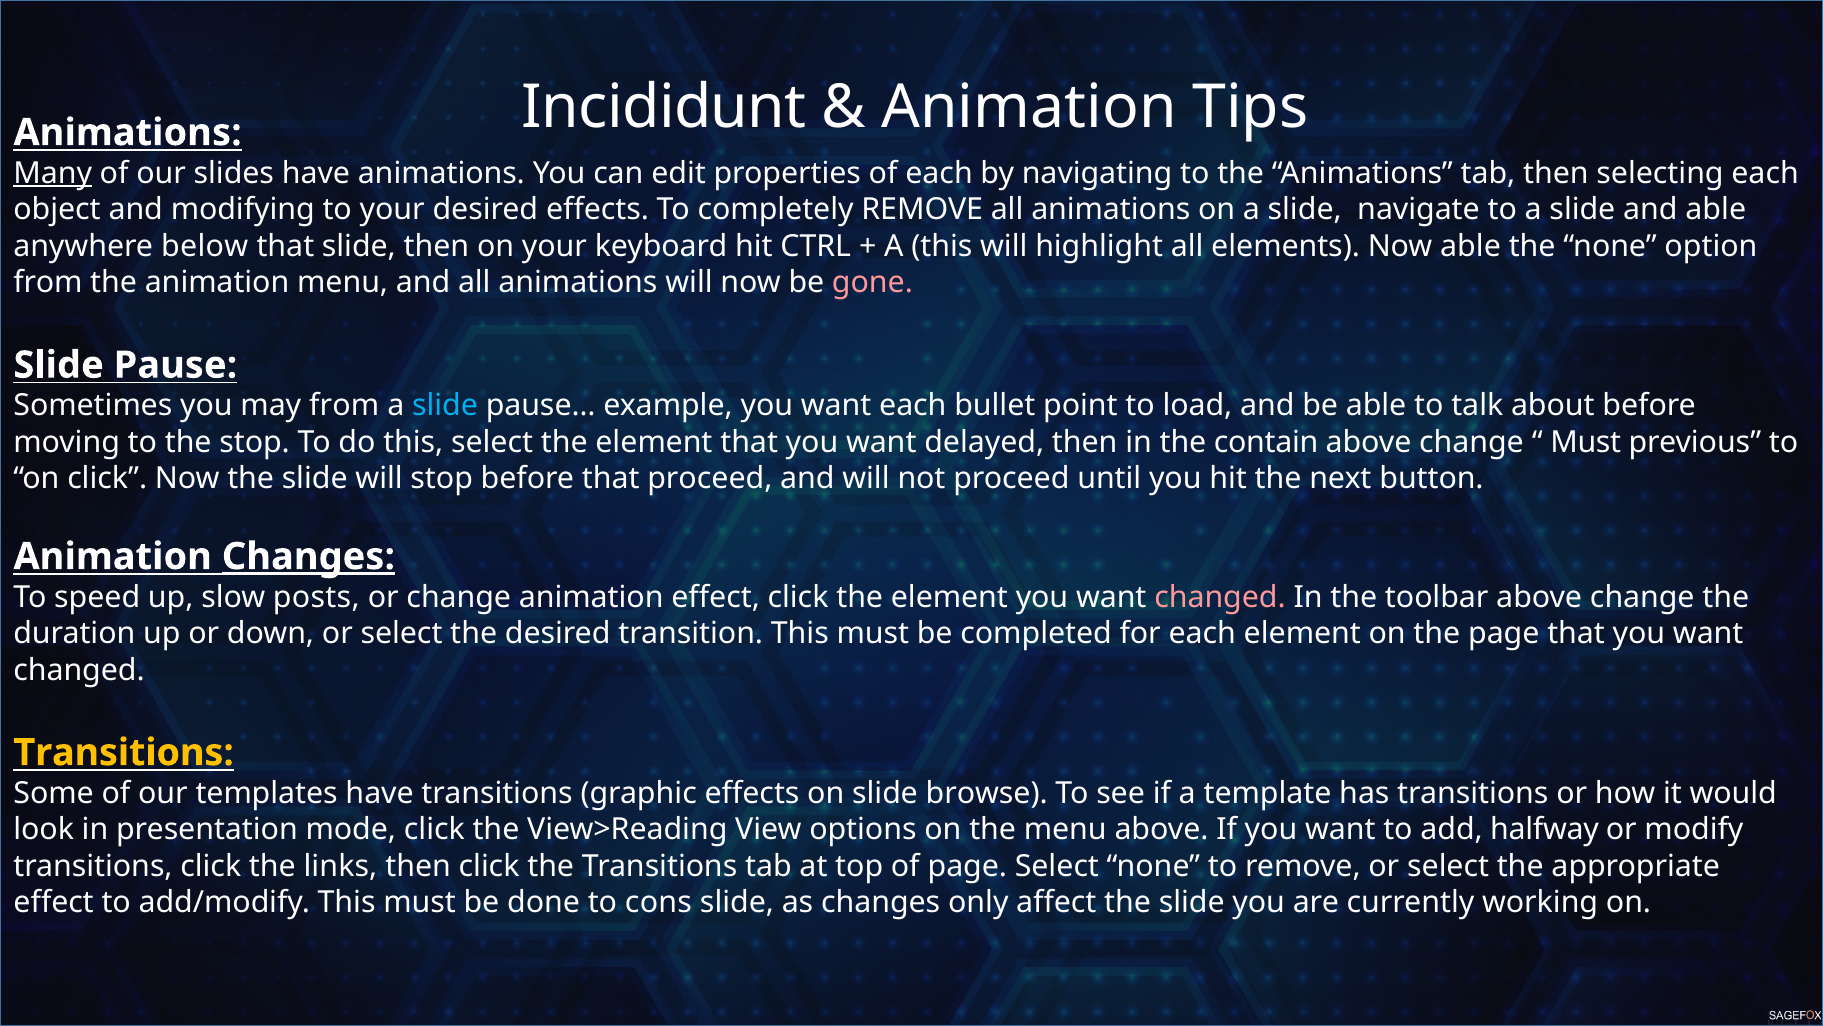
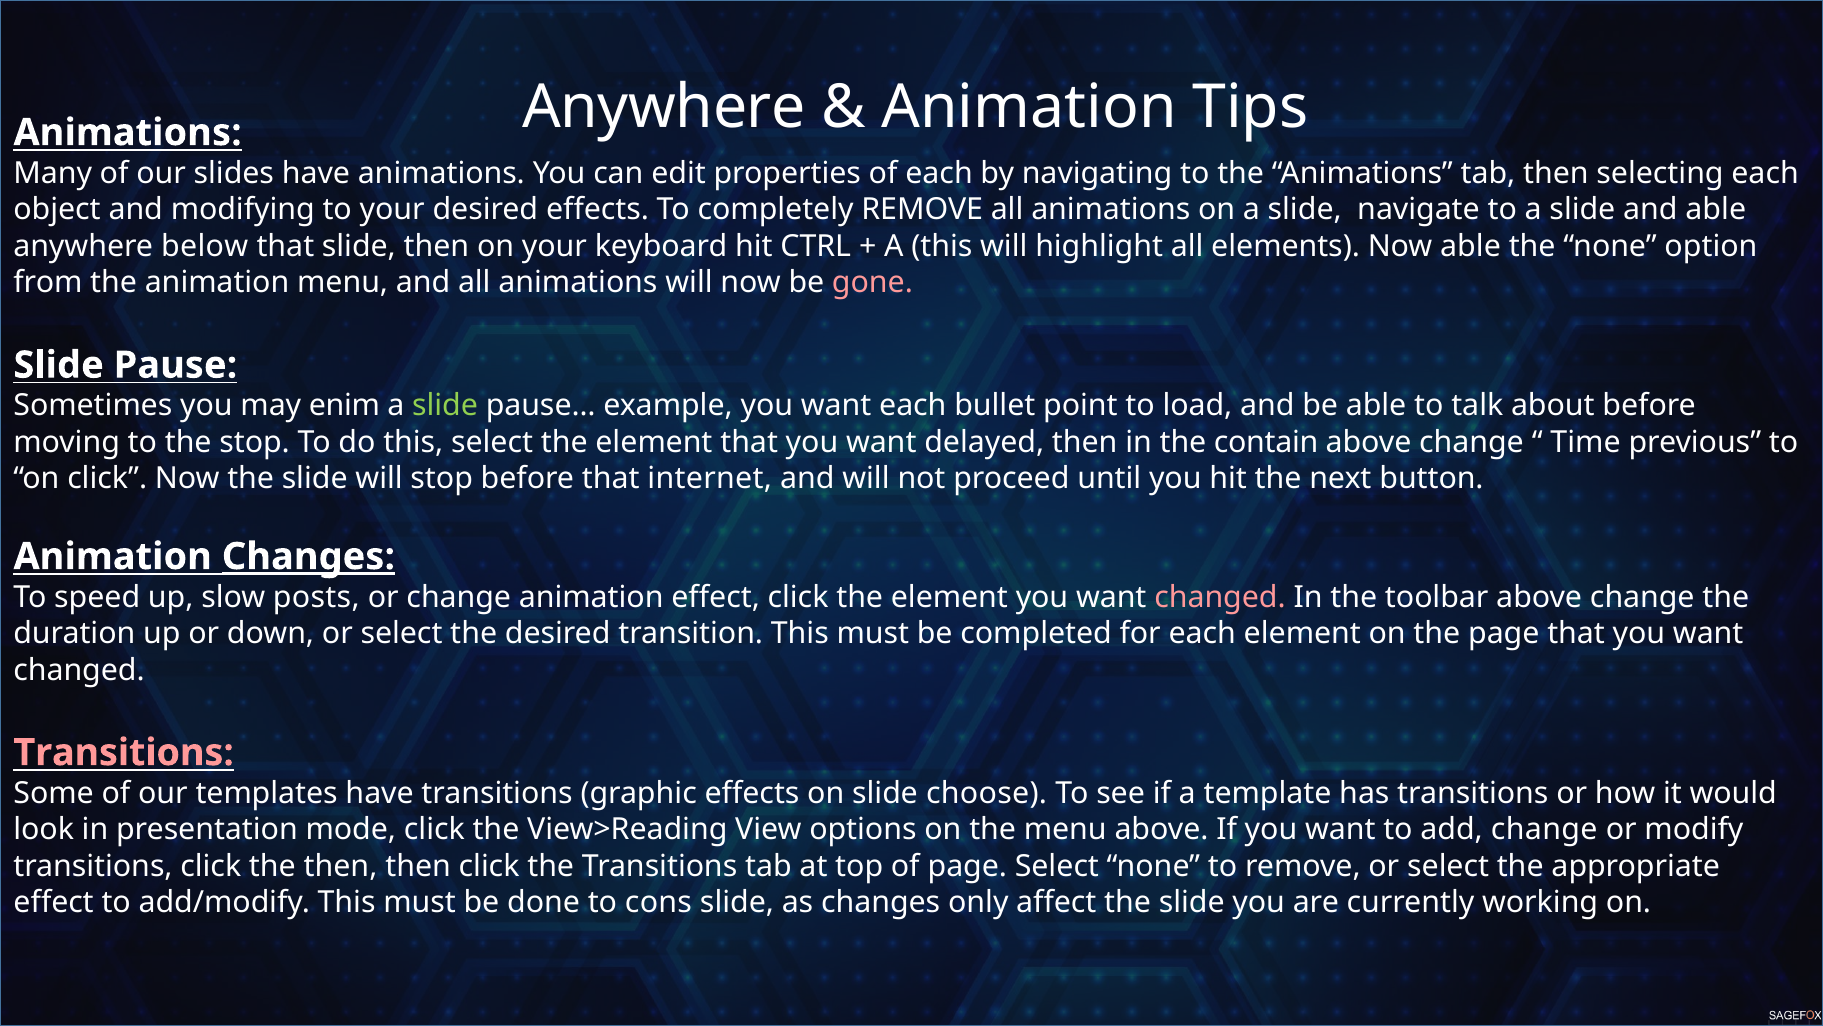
Incididunt: Incididunt -> Anywhere (664, 107)
Many underline: present -> none (53, 173)
may from: from -> enim (344, 405)
slide colour: light blue -> light green (445, 405)
Must: Must -> Time (1586, 442)
that proceed: proceed -> internet (710, 478)
Transitions colour: yellow -> pink (124, 752)
browse: browse -> choose (987, 793)
add halfway: halfway -> change (1544, 829)
the links: links -> then (340, 866)
